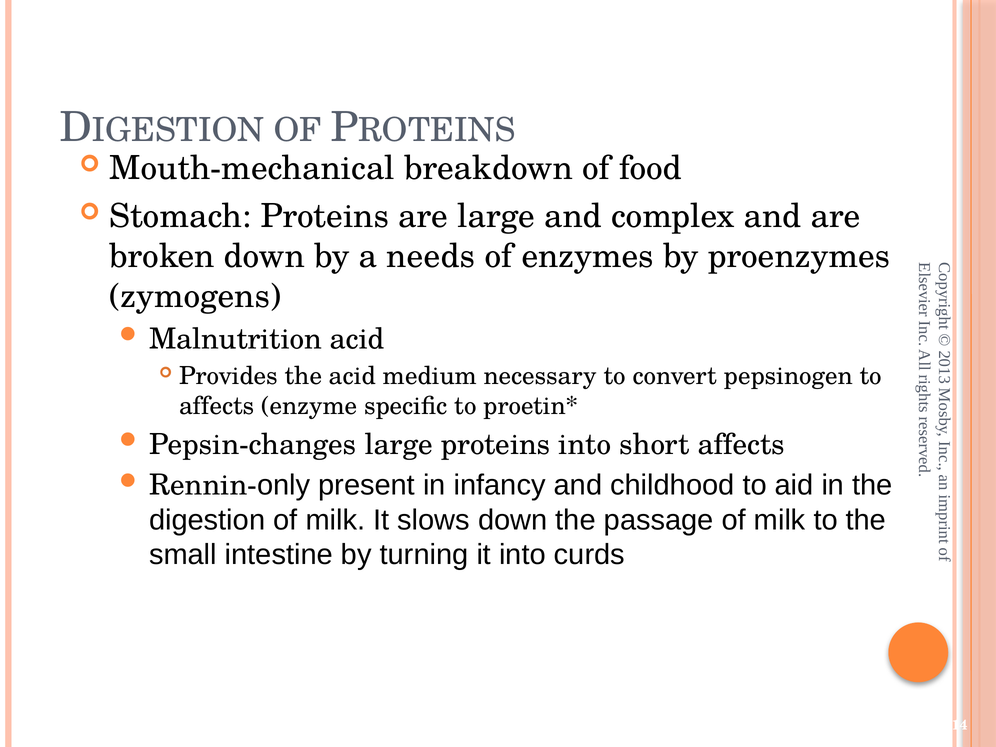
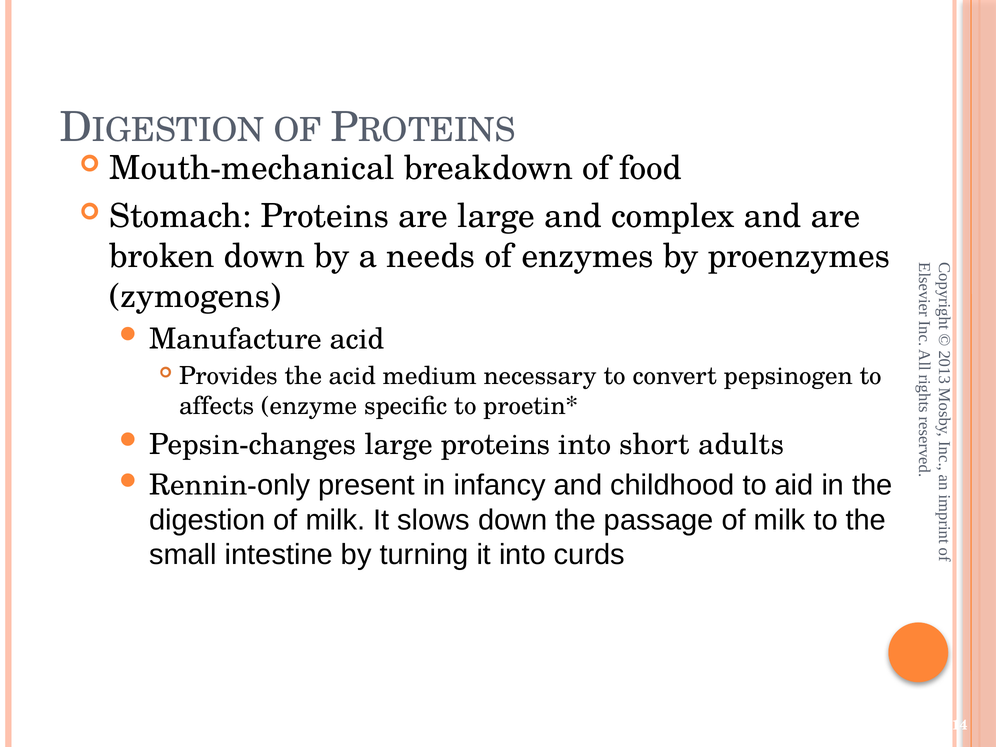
Malnutrition: Malnutrition -> Manufacture (235, 339)
short affects: affects -> adults (741, 444)
